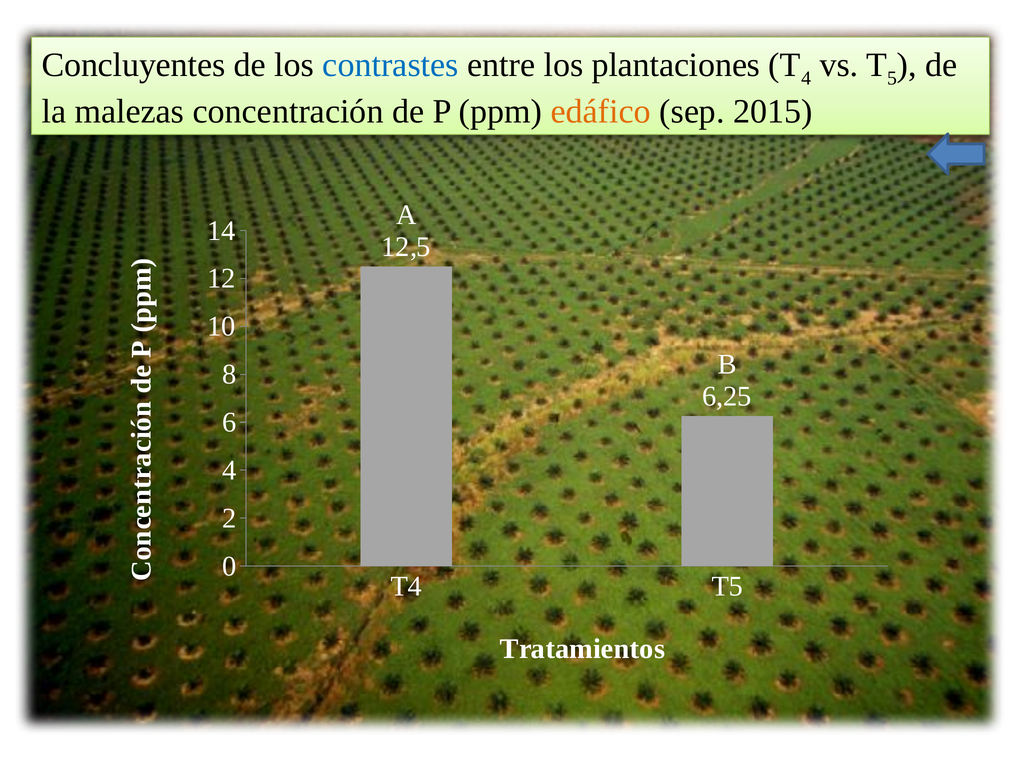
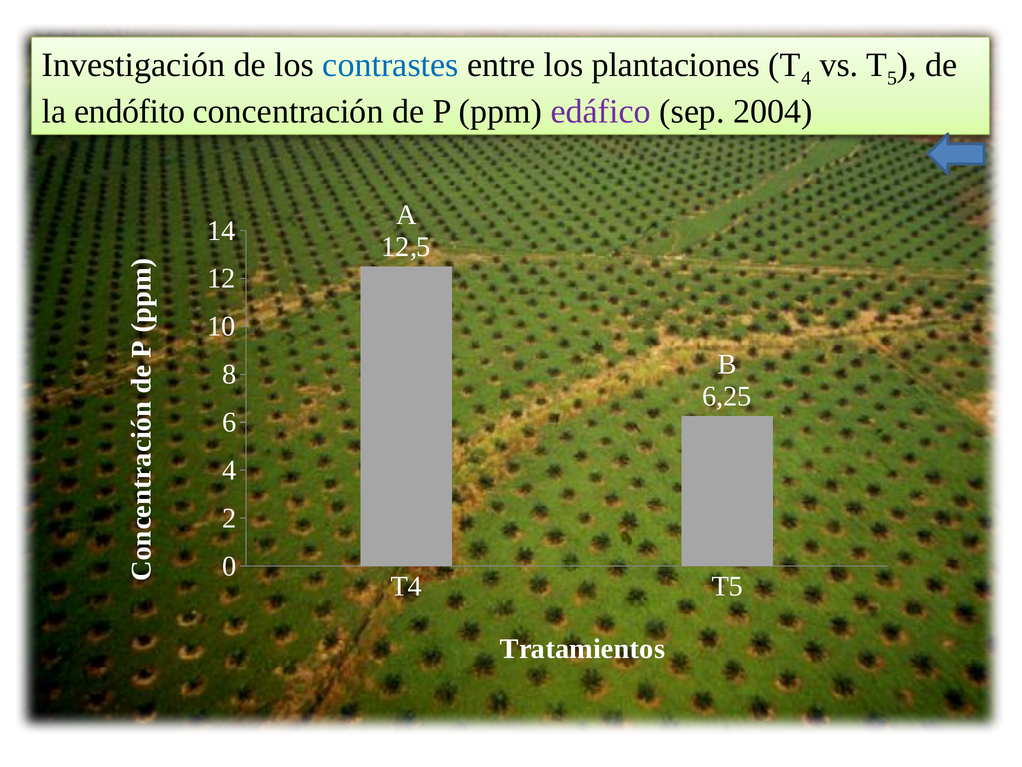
Concluyentes: Concluyentes -> Investigación (133, 65)
malezas: malezas -> endófito (130, 112)
edáfico colour: orange -> purple (601, 112)
2015: 2015 -> 2004 (773, 112)
